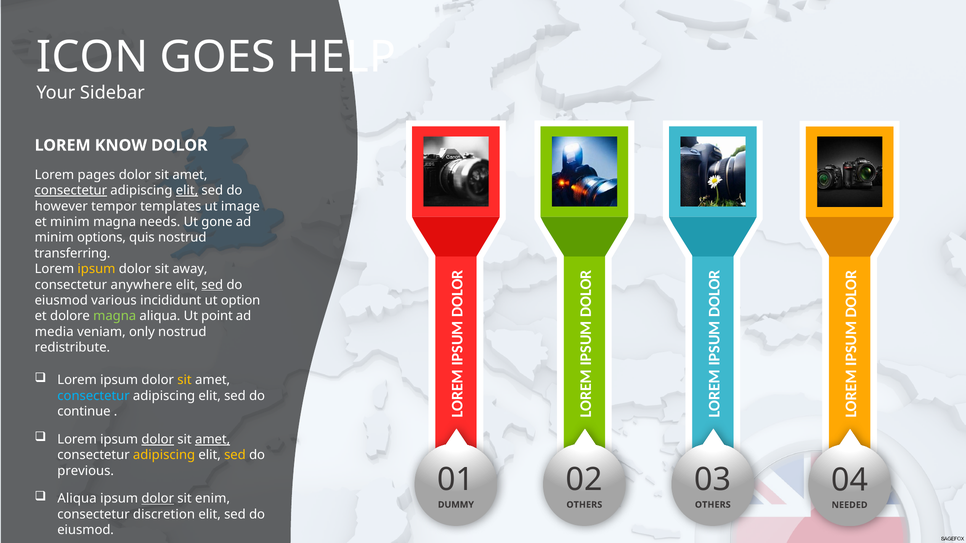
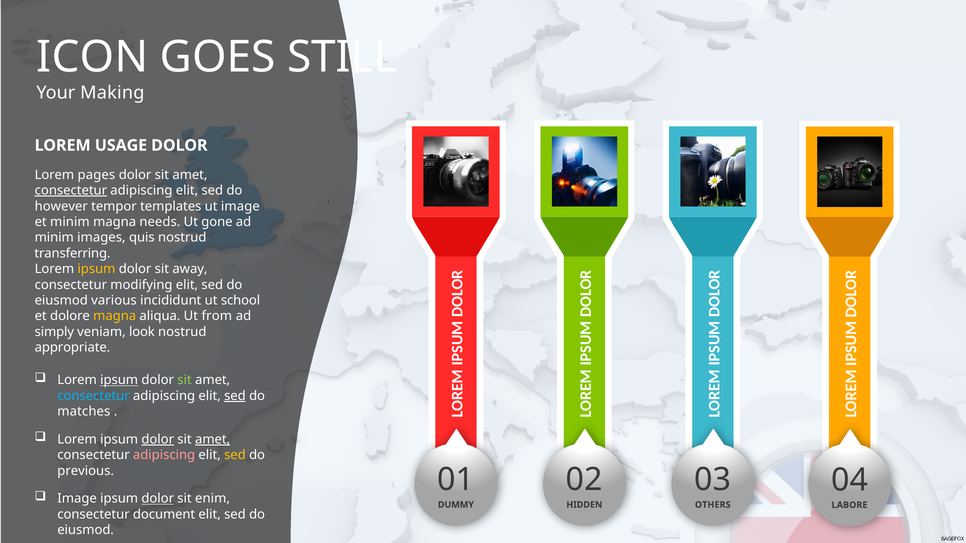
HELP: HELP -> STILL (342, 57)
Sidebar: Sidebar -> Making (112, 93)
KNOW: KNOW -> USAGE (121, 145)
elit underline: present -> none (187, 191)
options: options -> images (101, 238)
anywhere: anywhere -> modifying (141, 285)
sed underline: present -> none (212, 285)
option: option -> school (241, 301)
magna colour: light green -> yellow (115, 316)
point: point -> from (217, 316)
media: media -> simply (54, 332)
only: only -> look (142, 332)
redistribute: redistribute -> appropriate (72, 348)
ipsum underline: none -> present (119, 380)
sit colour: yellow -> light green (185, 380)
sed underline: none -> present (235, 396)
continue: continue -> matches (84, 412)
adipiscing colour: yellow -> pink (164, 455)
Aliqua: Aliqua -> Image (77, 499)
OTHERS: OTHERS -> HIDDEN (584, 505)
NEEDED: NEEDED -> LABORE (850, 505)
discretion: discretion -> document (164, 515)
